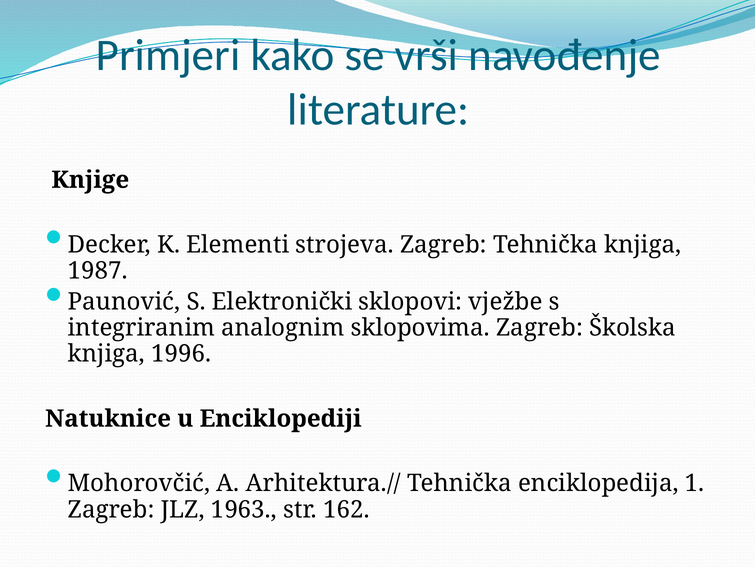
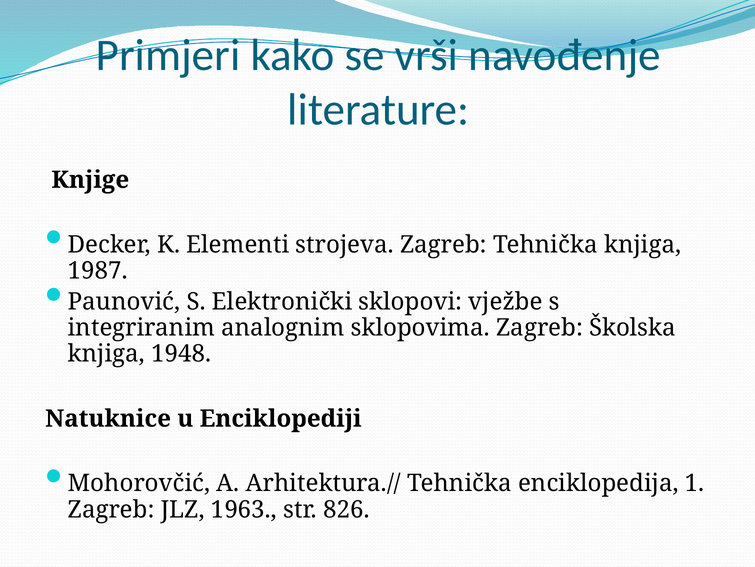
1996: 1996 -> 1948 (181, 353)
162: 162 -> 826 (346, 509)
